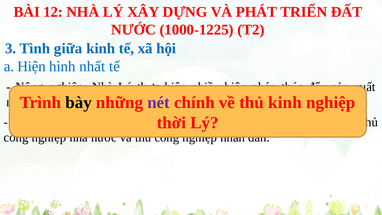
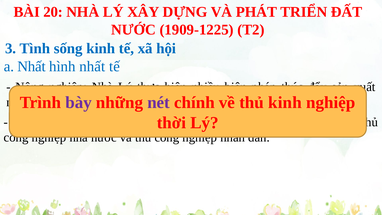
12: 12 -> 20 (53, 12)
1000-1225: 1000-1225 -> 1909-1225 (197, 30)
giữa: giữa -> sống (68, 48)
a Hiện: Hiện -> Nhất (32, 66)
bày colour: black -> purple (79, 102)
